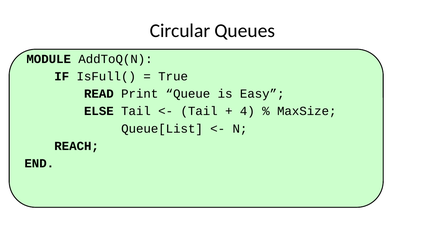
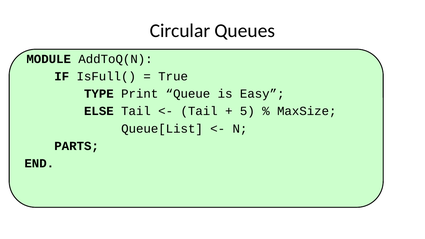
READ: READ -> TYPE (99, 94)
4: 4 -> 5 (247, 111)
REACH: REACH -> PARTS (77, 146)
